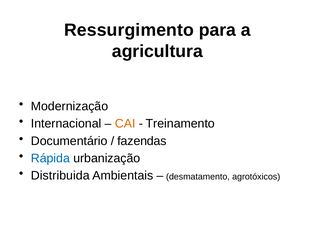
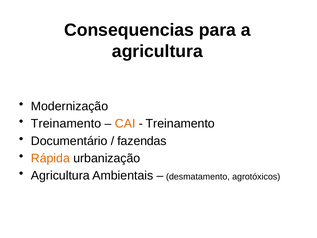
Ressurgimento: Ressurgimento -> Consequencias (129, 30)
Internacional: Internacional -> Treinamento (66, 124)
Rápida colour: blue -> orange (50, 158)
Distribuida: Distribuida -> Agricultura (60, 175)
